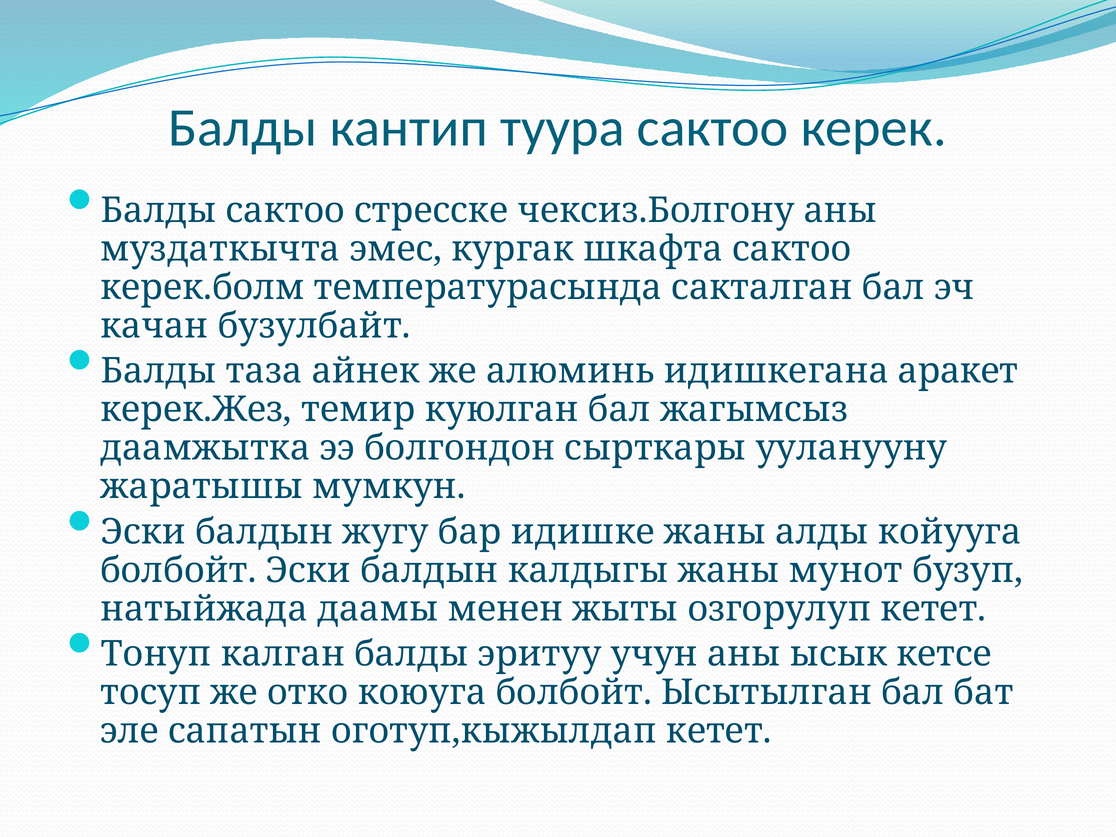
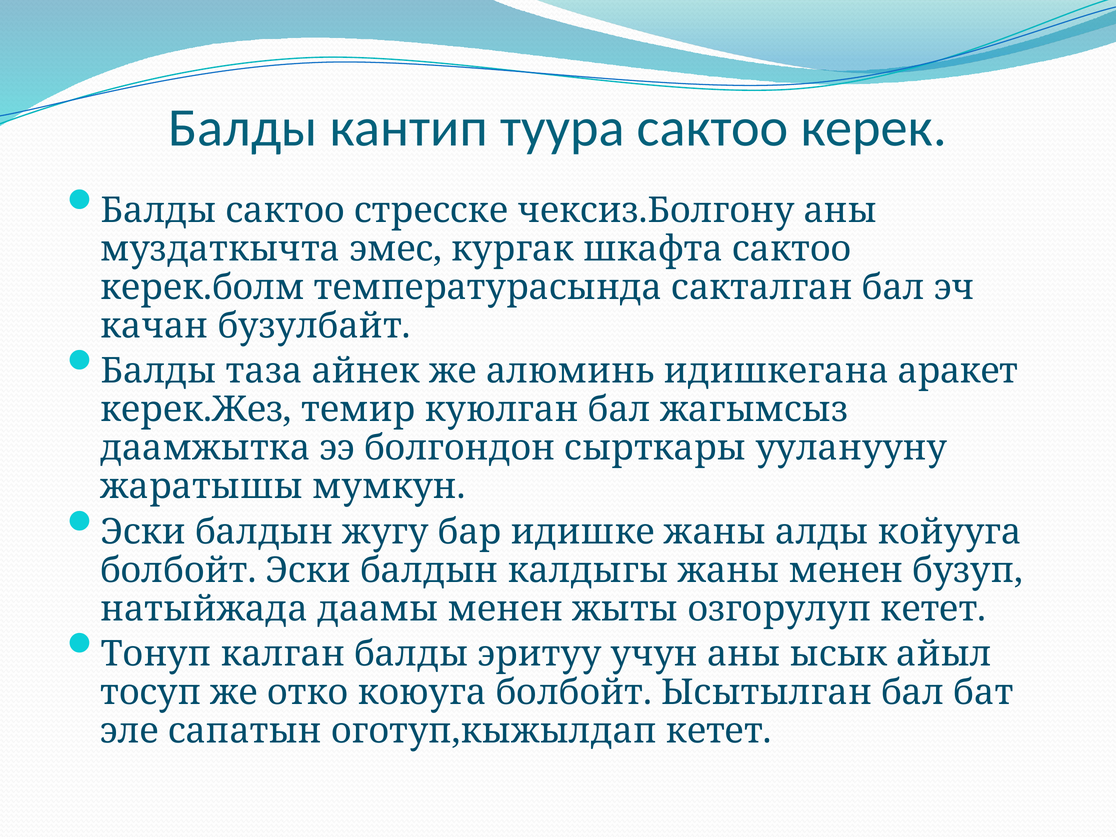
жаны мунот: мунот -> менен (846, 570)
кетсе: кетсе -> айыл (944, 654)
